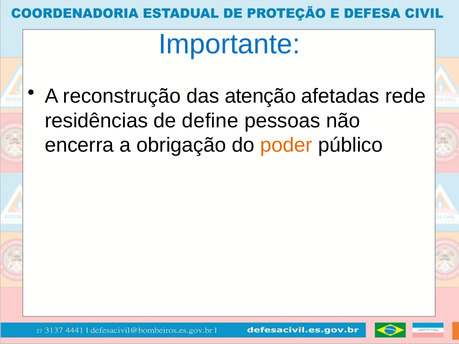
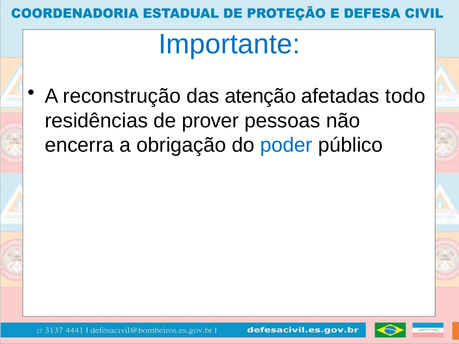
rede: rede -> todo (405, 96)
define: define -> prover (210, 121)
poder colour: orange -> blue (286, 145)
